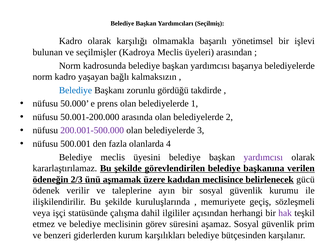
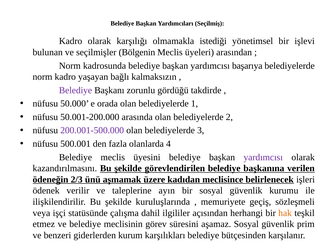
başarılı: başarılı -> istediği (213, 41)
Kadroya: Kadroya -> Bölgenin (137, 52)
Belediye colour: blue -> purple (75, 90)
prens: prens -> orada (107, 104)
kararlaştırılamaz: kararlaştırılamaz -> kazandırılmasını (65, 169)
gücü: gücü -> işleri (306, 180)
hak colour: purple -> orange (285, 213)
